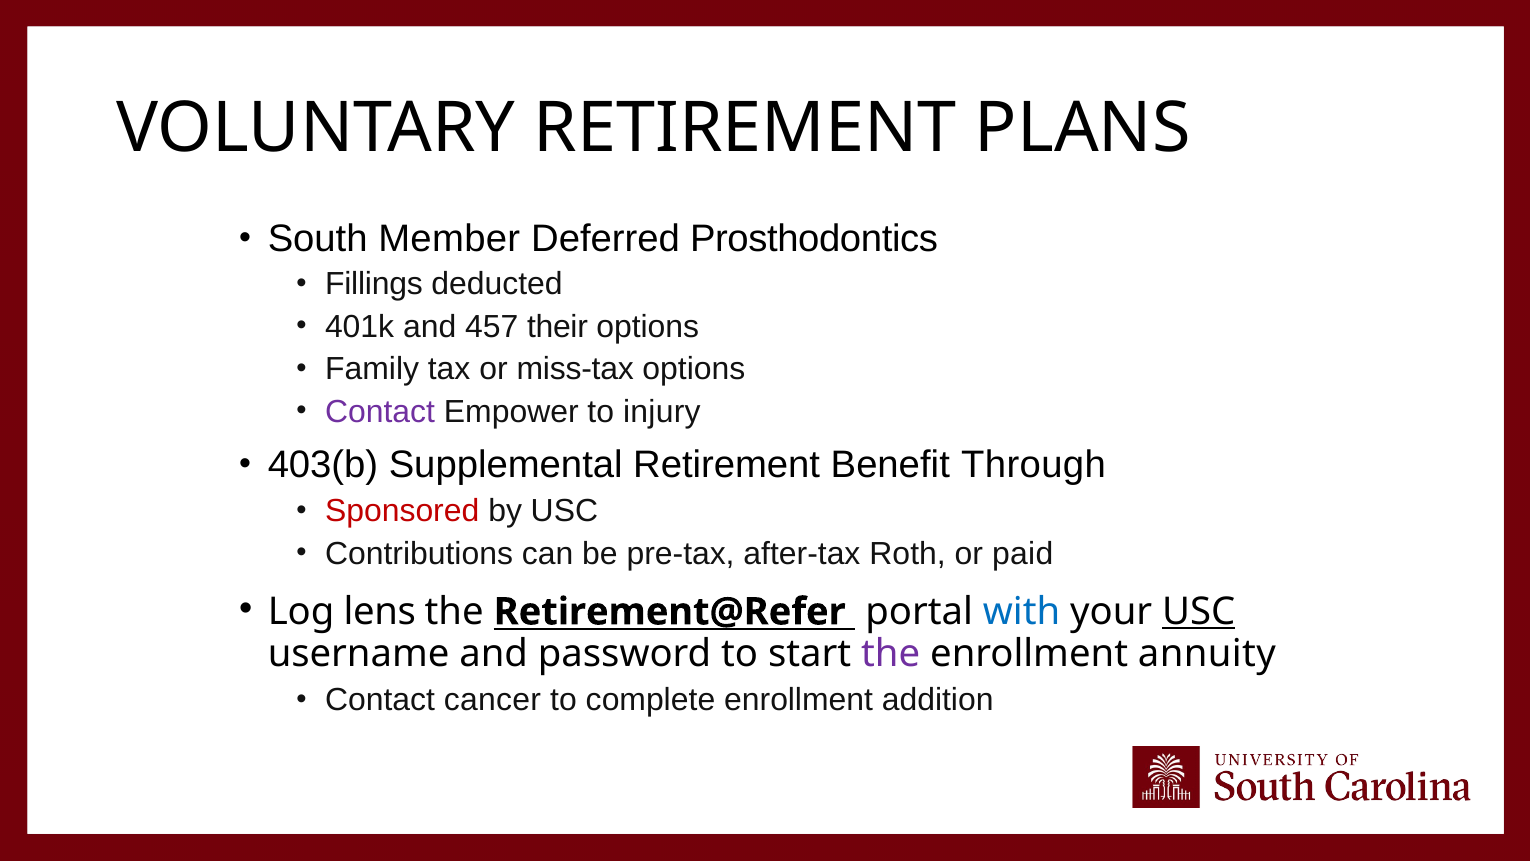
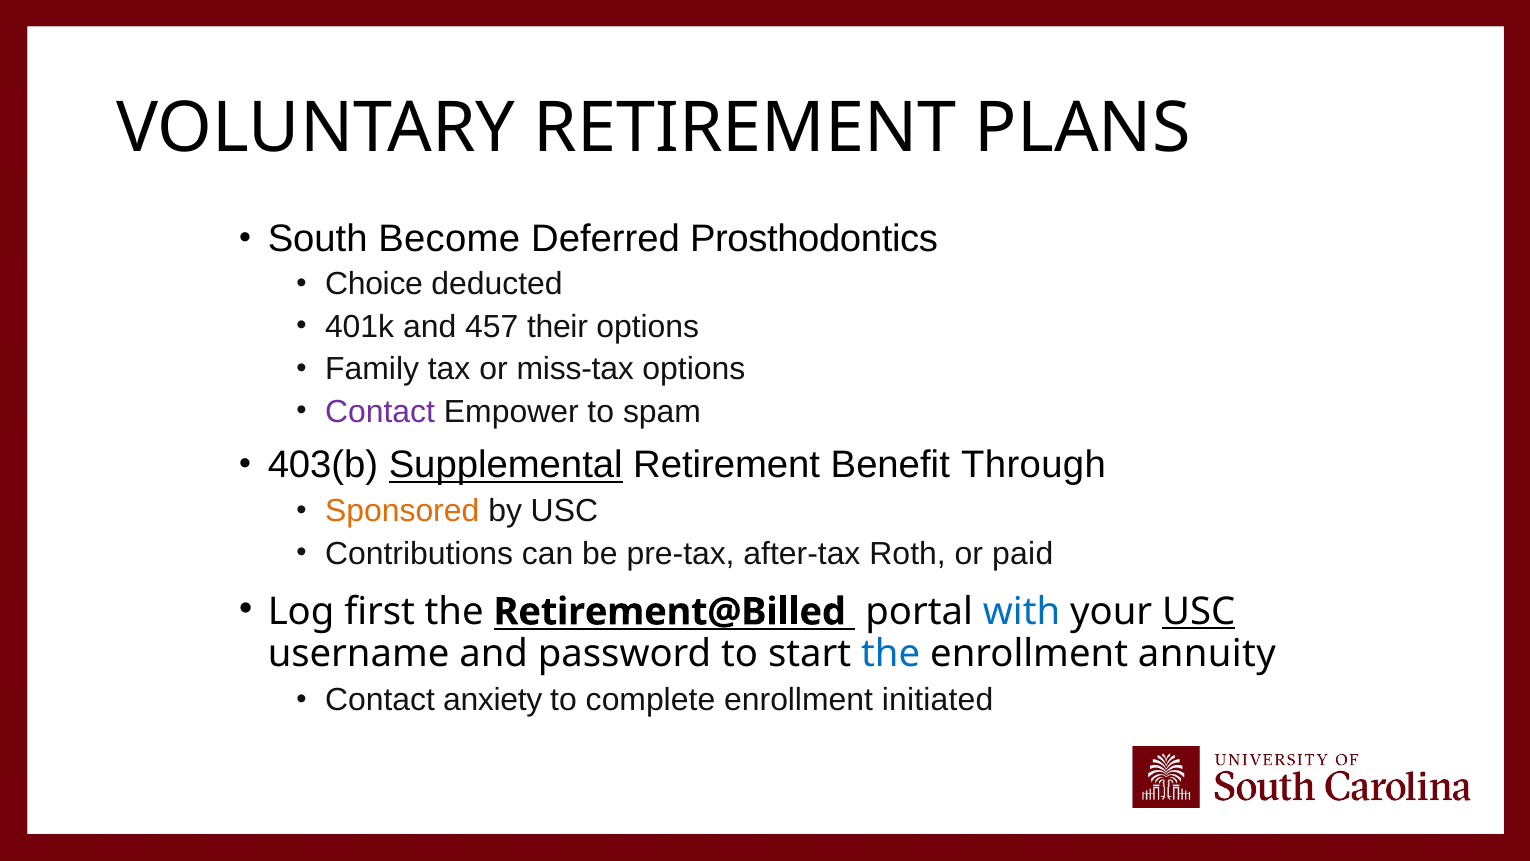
Member: Member -> Become (449, 238)
Fillings: Fillings -> Choice (374, 284)
injury: injury -> spam (662, 411)
Supplemental underline: none -> present (506, 465)
Sponsored colour: red -> orange (402, 511)
lens: lens -> first (380, 612)
Retirement@Refer: Retirement@Refer -> Retirement@Billed (670, 612)
the colour: purple -> blue (891, 654)
cancer: cancer -> anxiety (493, 700)
addition: addition -> initiated (938, 700)
